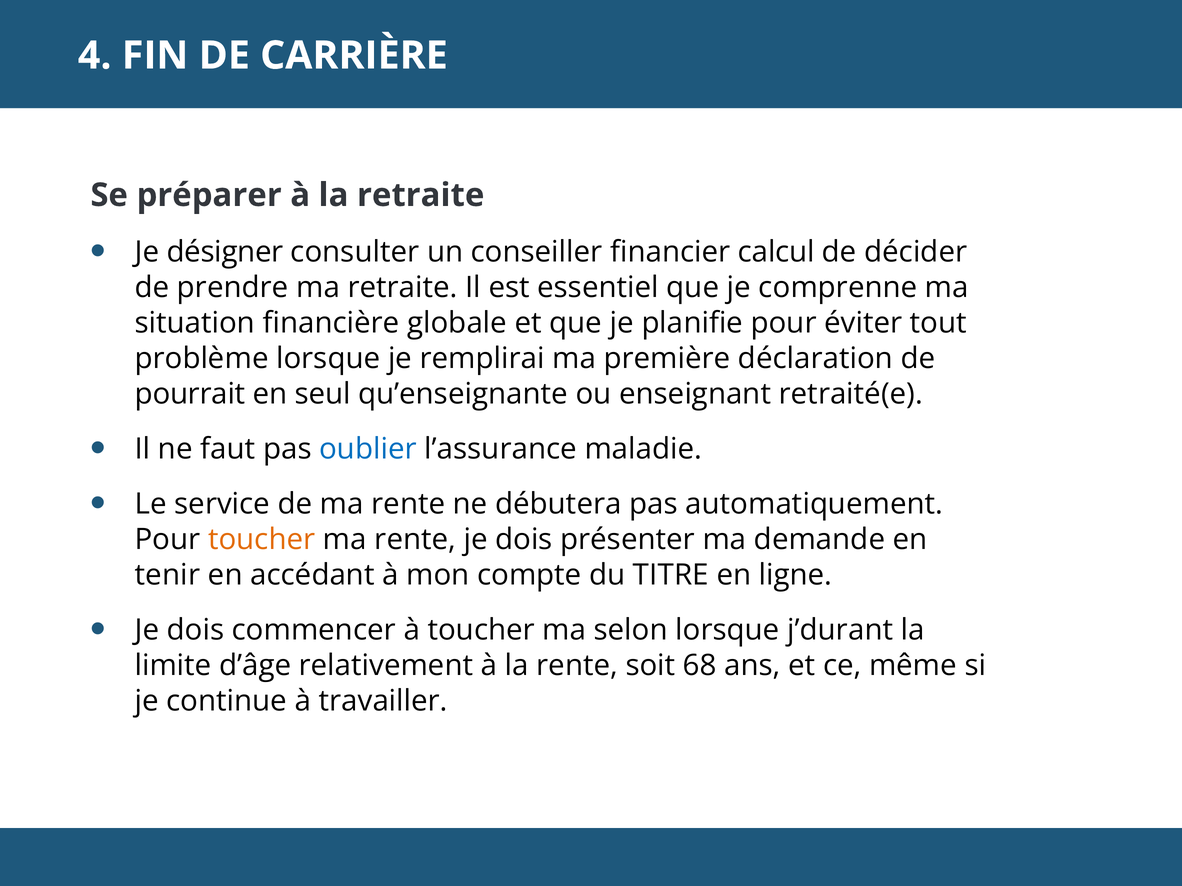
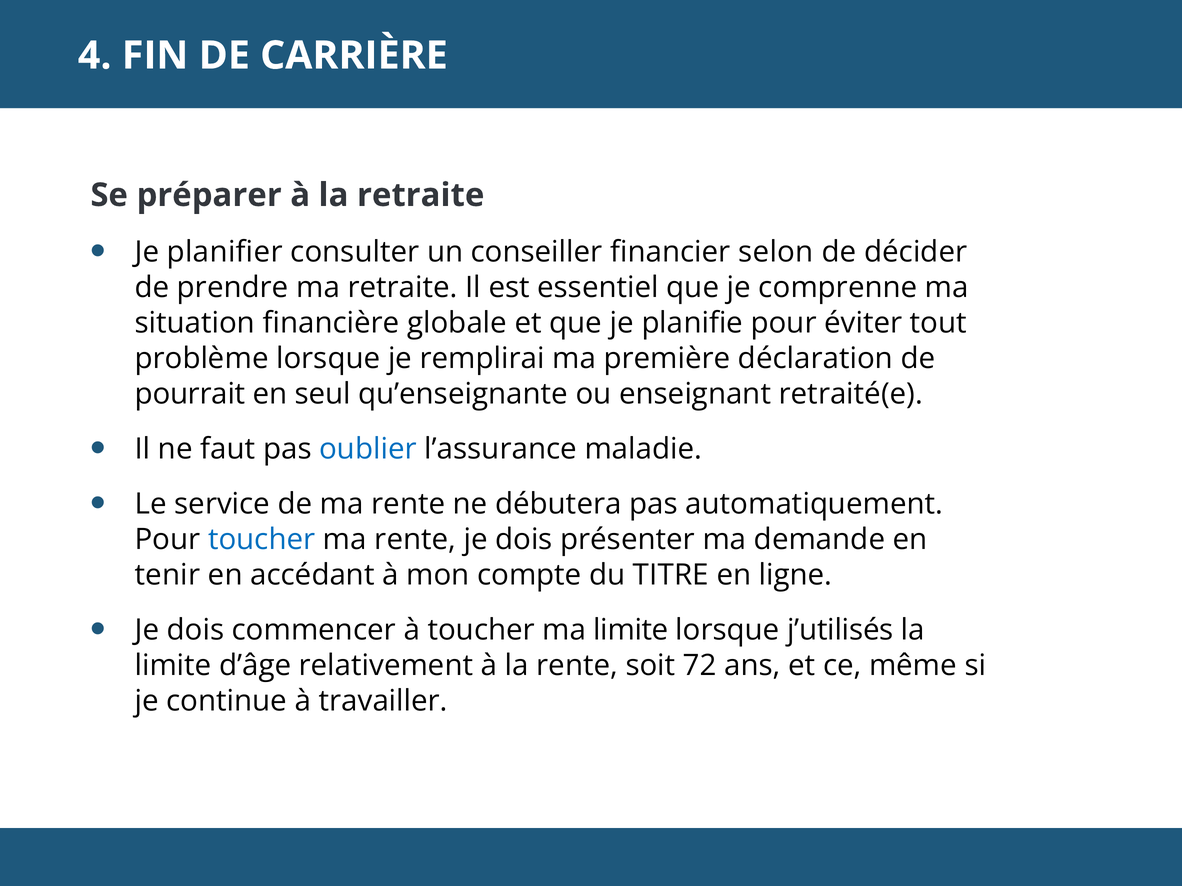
désigner: désigner -> planifier (225, 252)
calcul: calcul -> selon (776, 252)
toucher colour: orange -> blue (262, 540)
ma selon: selon -> limite (631, 630)
j’durant: j’durant -> j’utilisés (840, 630)
68: 68 -> 72 (700, 666)
